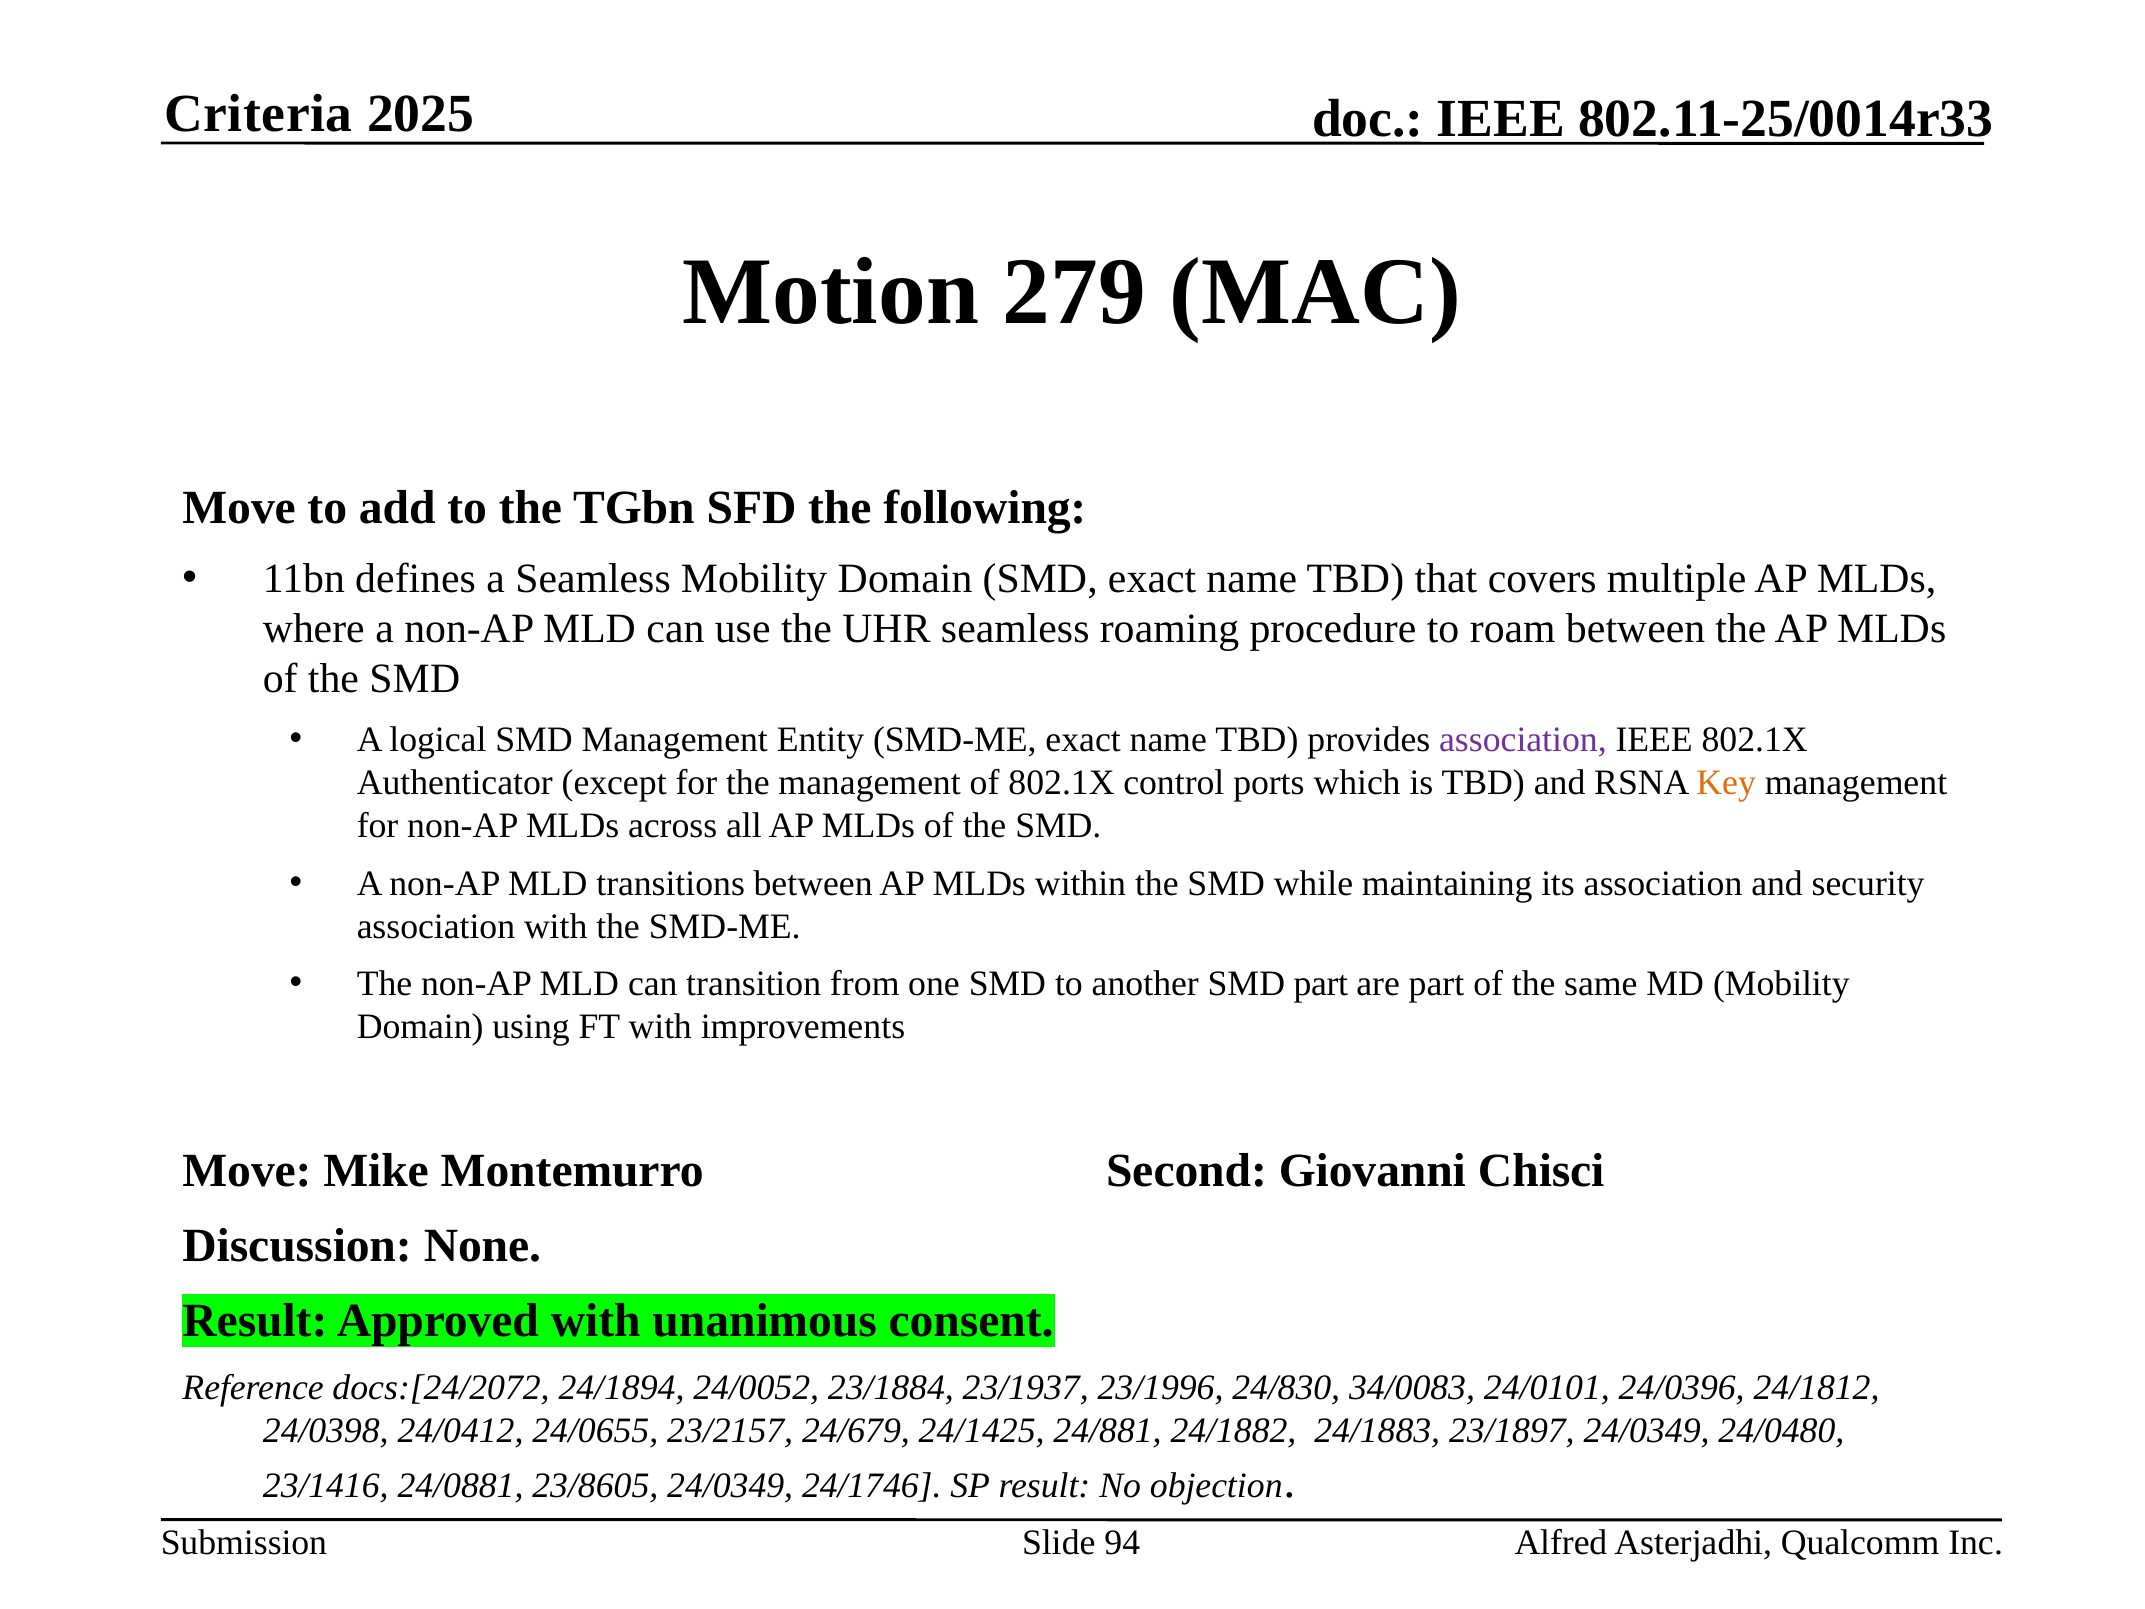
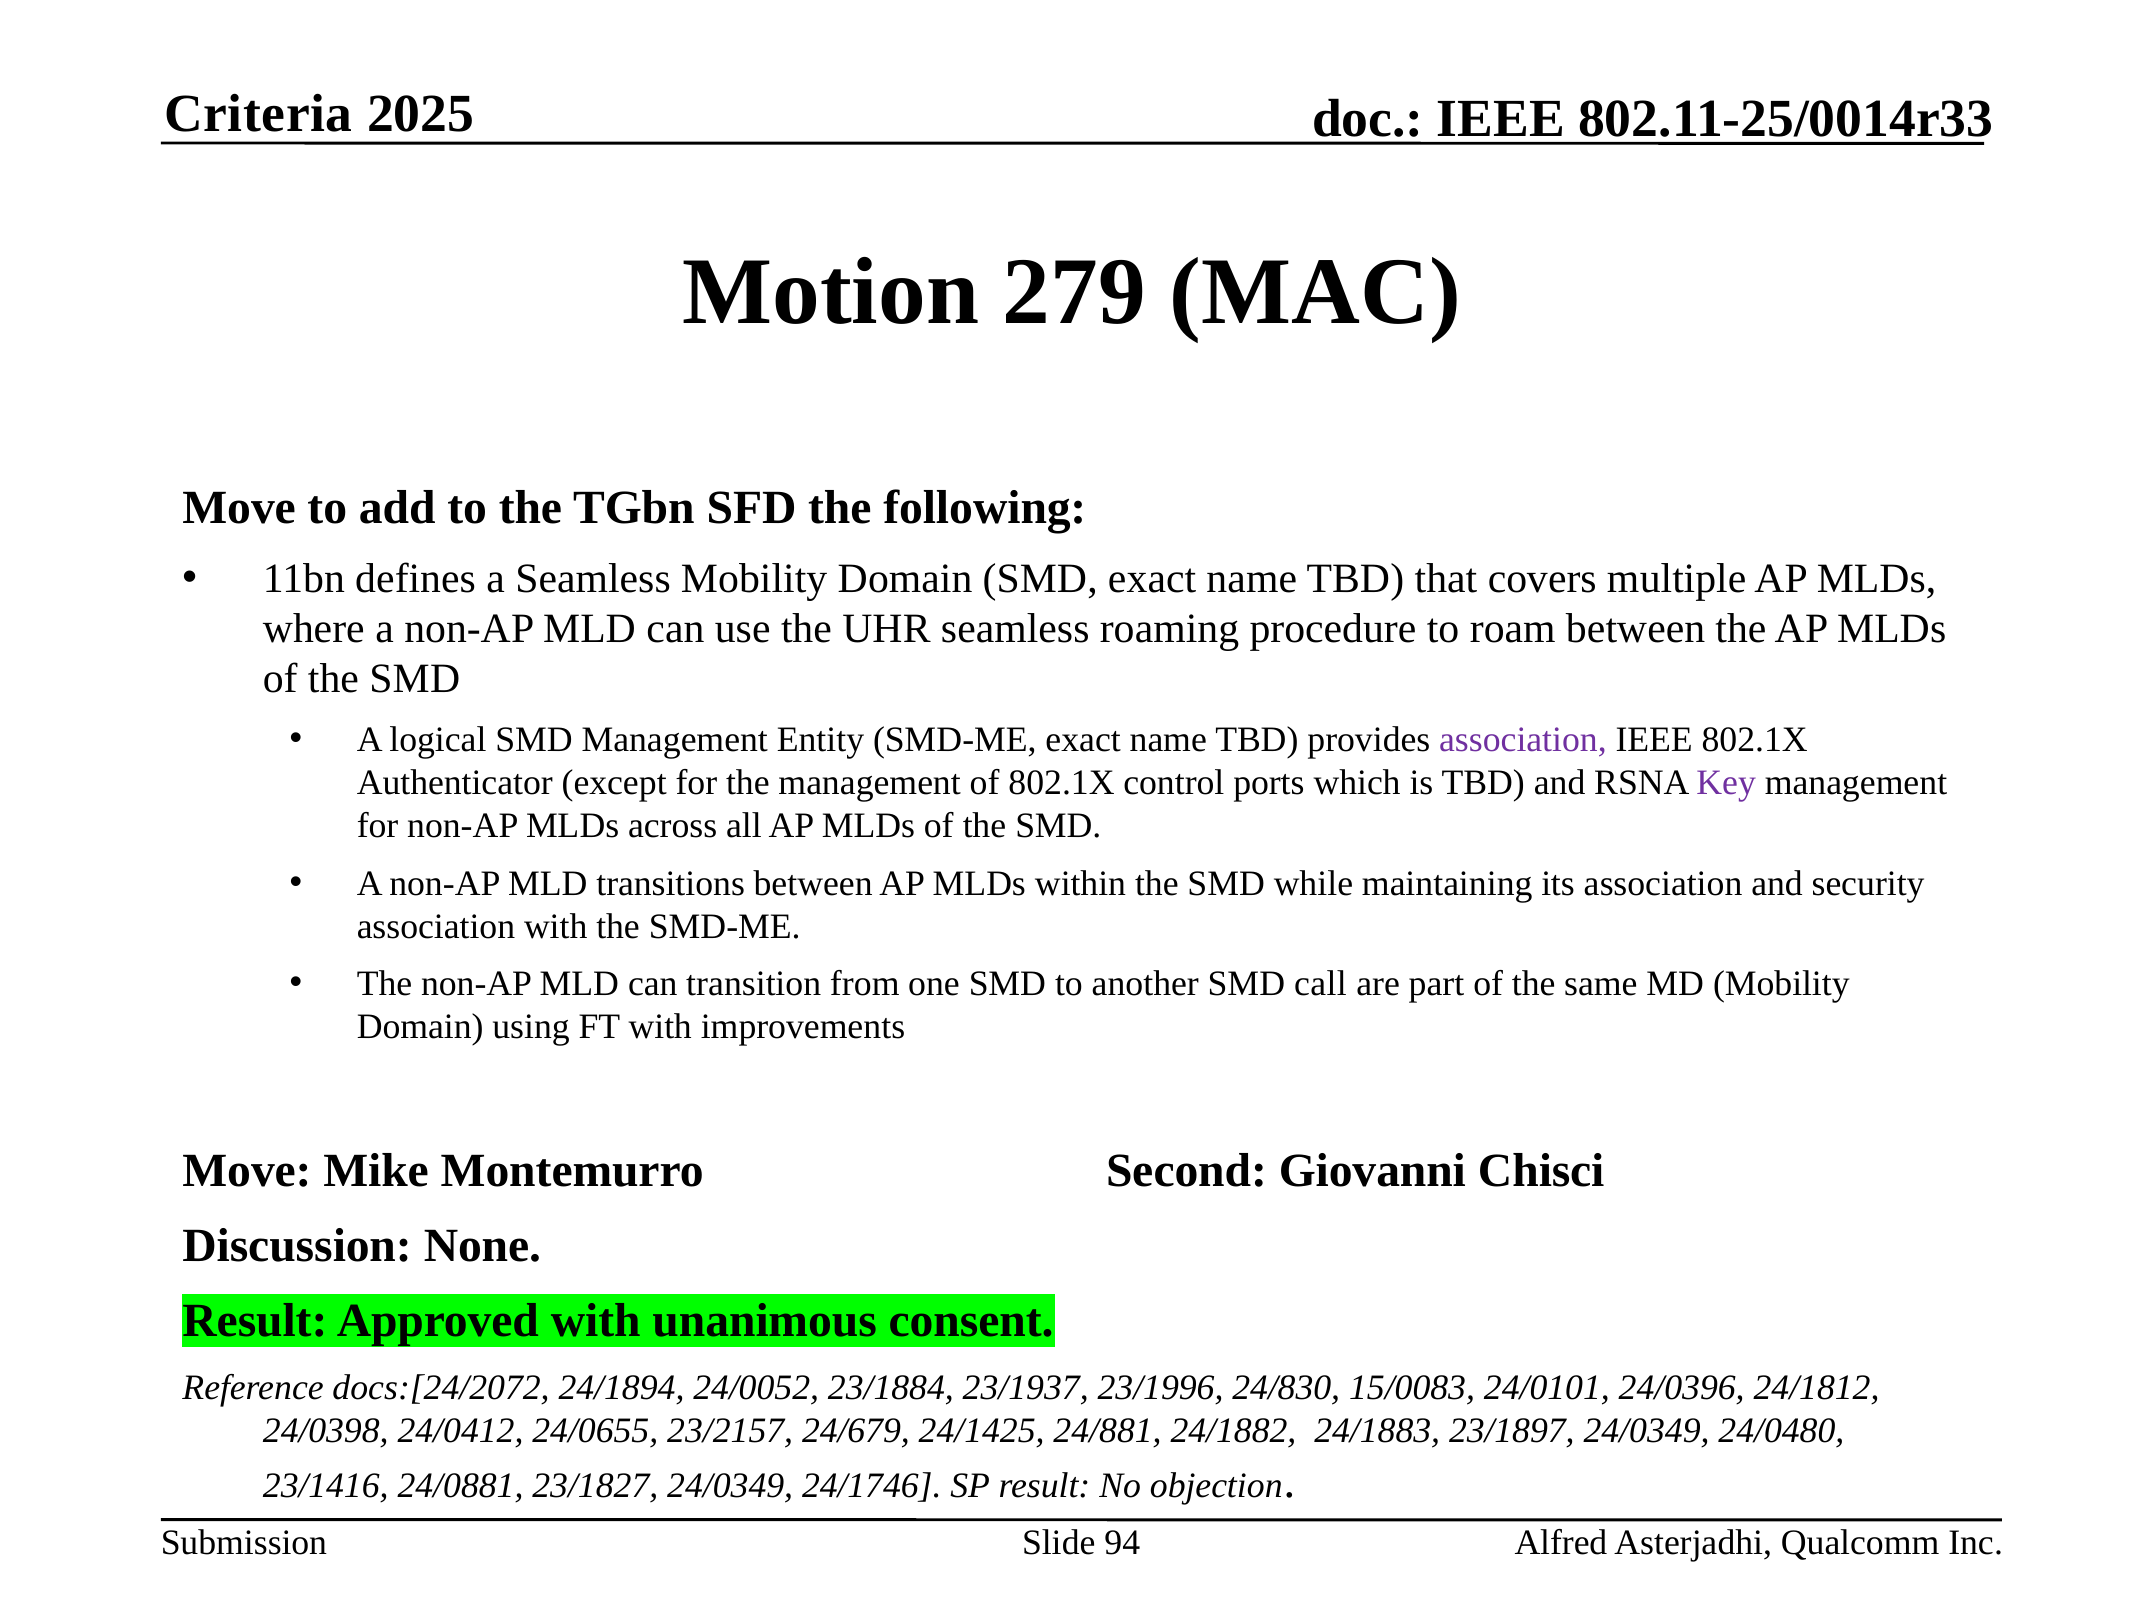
Key colour: orange -> purple (1726, 783)
SMD part: part -> call (1320, 984)
34/0083: 34/0083 -> 15/0083 (1412, 1388)
23/8605: 23/8605 -> 23/1827 (595, 1486)
